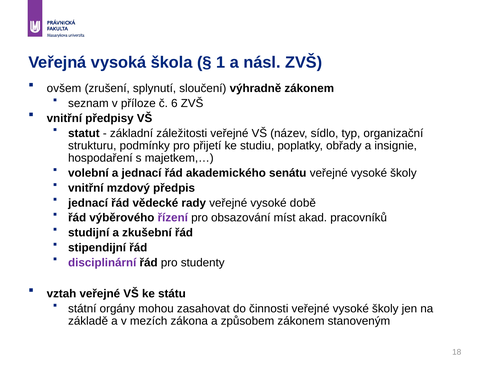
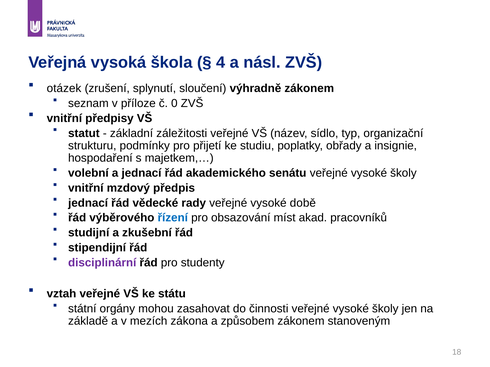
1: 1 -> 4 (221, 62)
ovšem: ovšem -> otázek (64, 89)
6: 6 -> 0 (174, 104)
řízení colour: purple -> blue (173, 218)
